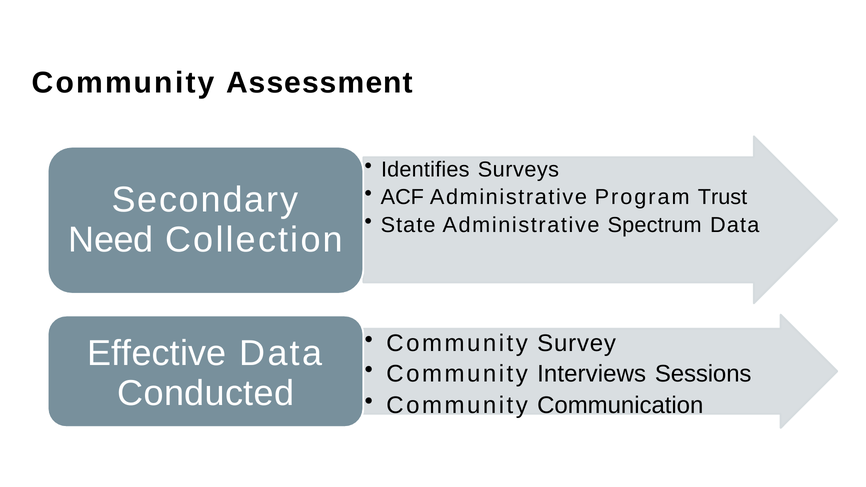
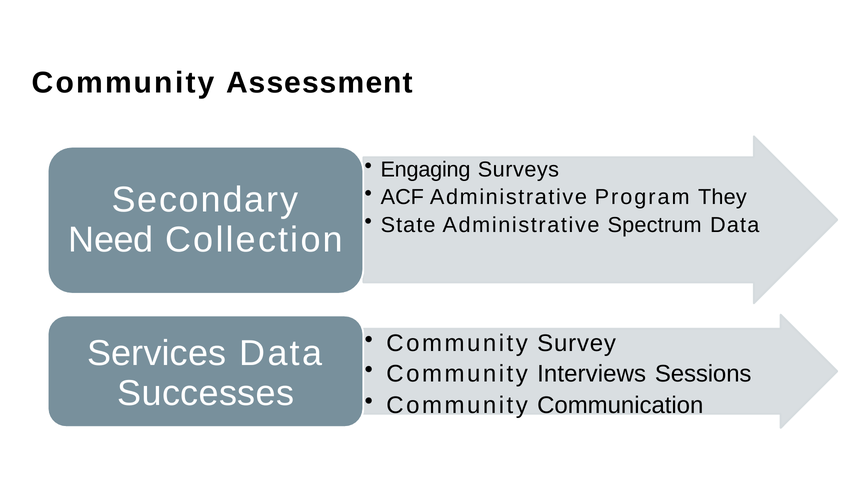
Identifies: Identifies -> Engaging (426, 170)
Trust: Trust -> They (722, 197)
Effective: Effective -> Services (157, 353)
Conducted: Conducted -> Successes (206, 393)
